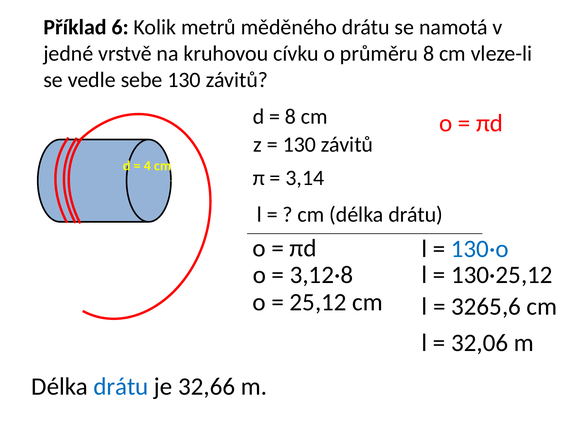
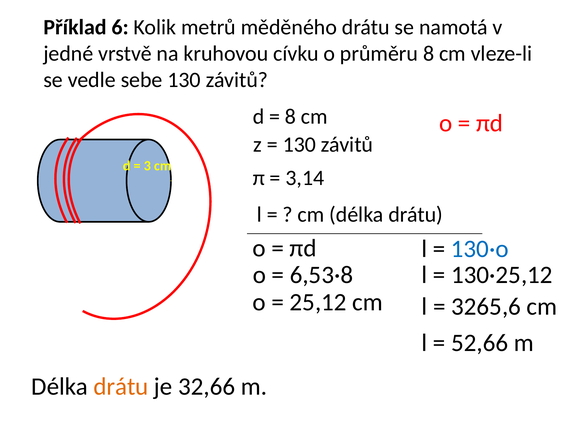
4: 4 -> 3 (147, 166)
3,12·8: 3,12·8 -> 6,53·8 (321, 275)
32,06: 32,06 -> 52,66 (480, 343)
drátu colour: blue -> orange (121, 387)
